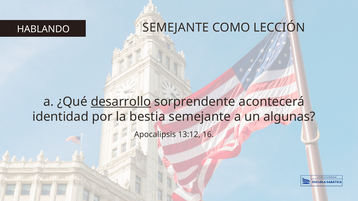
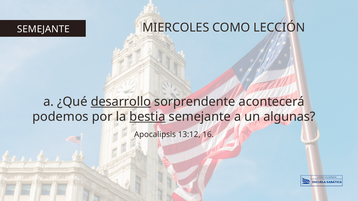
SEMEJANTE: SEMEJANTE -> MIERCOLES (176, 28)
HABLANDO: HABLANDO -> SEMEJANTE (43, 29)
identidad: identidad -> podemos (60, 117)
bestia underline: none -> present (147, 117)
